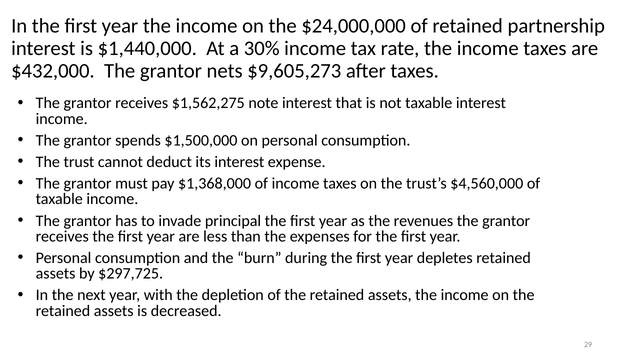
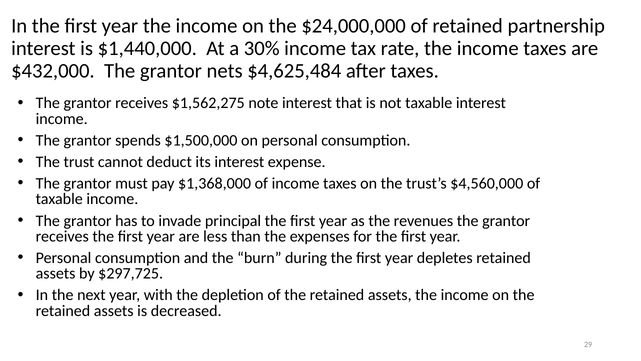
$9,605,273: $9,605,273 -> $4,625,484 (294, 71)
